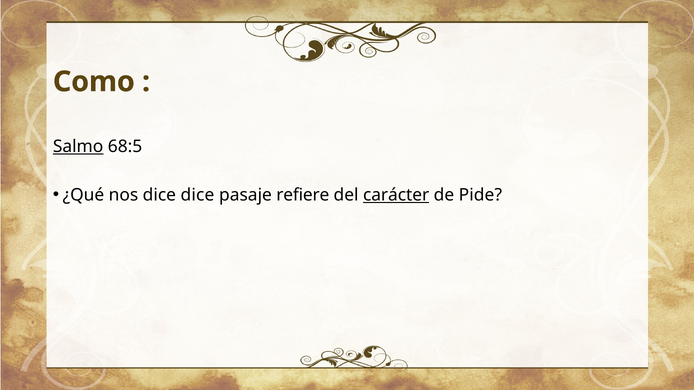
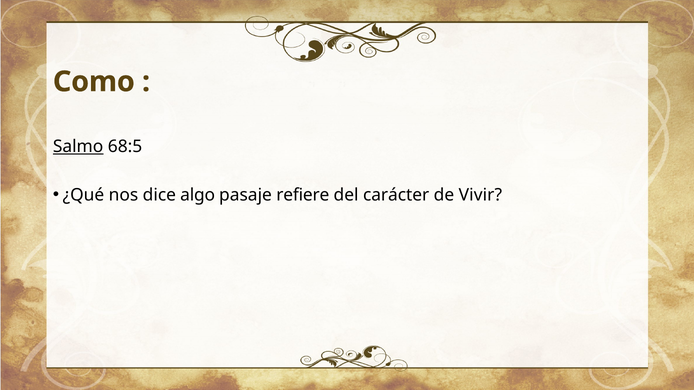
dice dice: dice -> algo (198, 195)
carácter underline: present -> none (396, 195)
Pide: Pide -> Vivir (480, 195)
